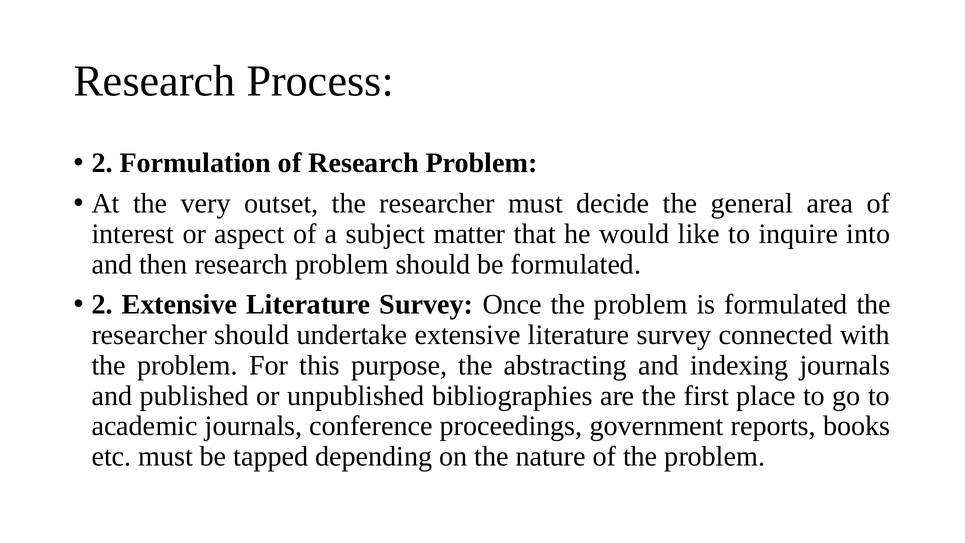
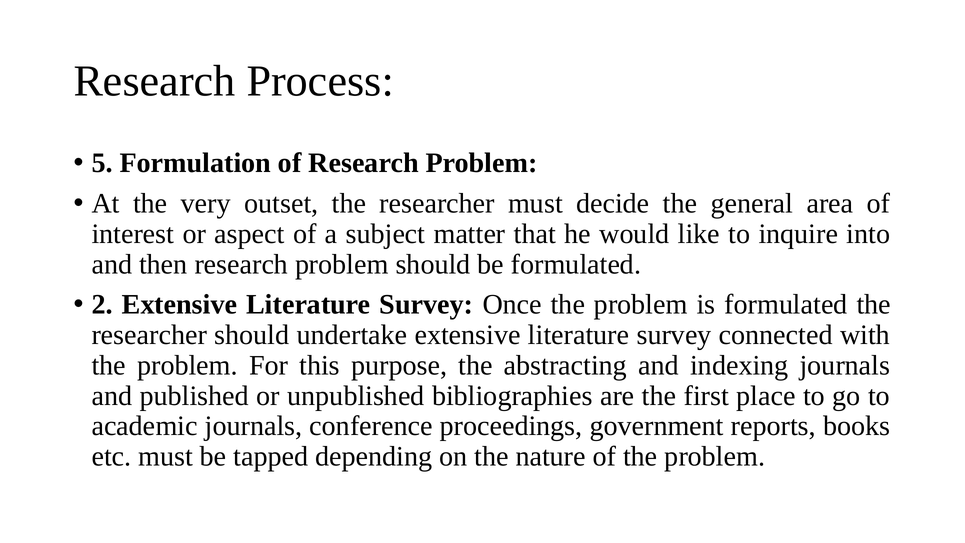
2: 2 -> 5 (102, 163)
